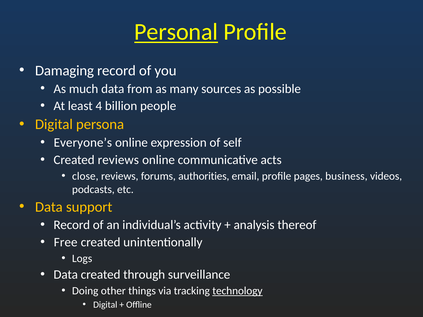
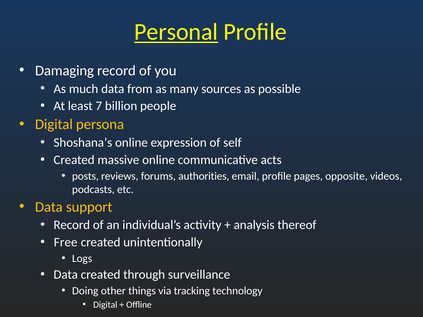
4: 4 -> 7 (99, 106)
Everyone’s: Everyone’s -> Shoshana’s (83, 143)
Created reviews: reviews -> massive (118, 160)
close: close -> posts (85, 176)
business: business -> opposite (346, 176)
technology underline: present -> none (237, 291)
